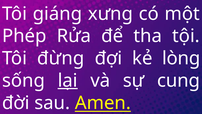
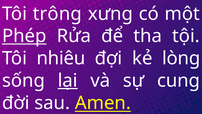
giáng: giáng -> trông (57, 14)
Phép underline: none -> present (24, 36)
đừng: đừng -> nhiêu (61, 58)
